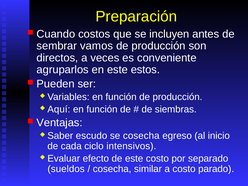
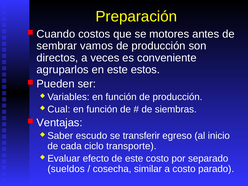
incluyen: incluyen -> motores (169, 34)
Aquí: Aquí -> Cual (59, 109)
se cosecha: cosecha -> transferir (141, 136)
intensivos: intensivos -> transporte (131, 146)
